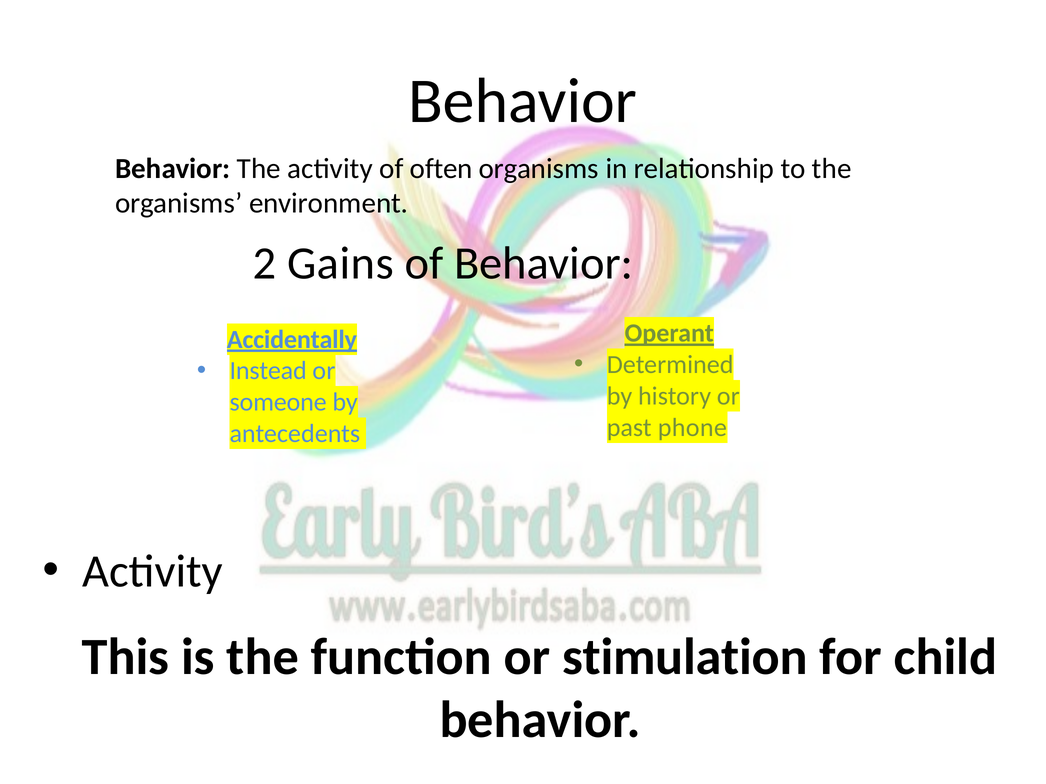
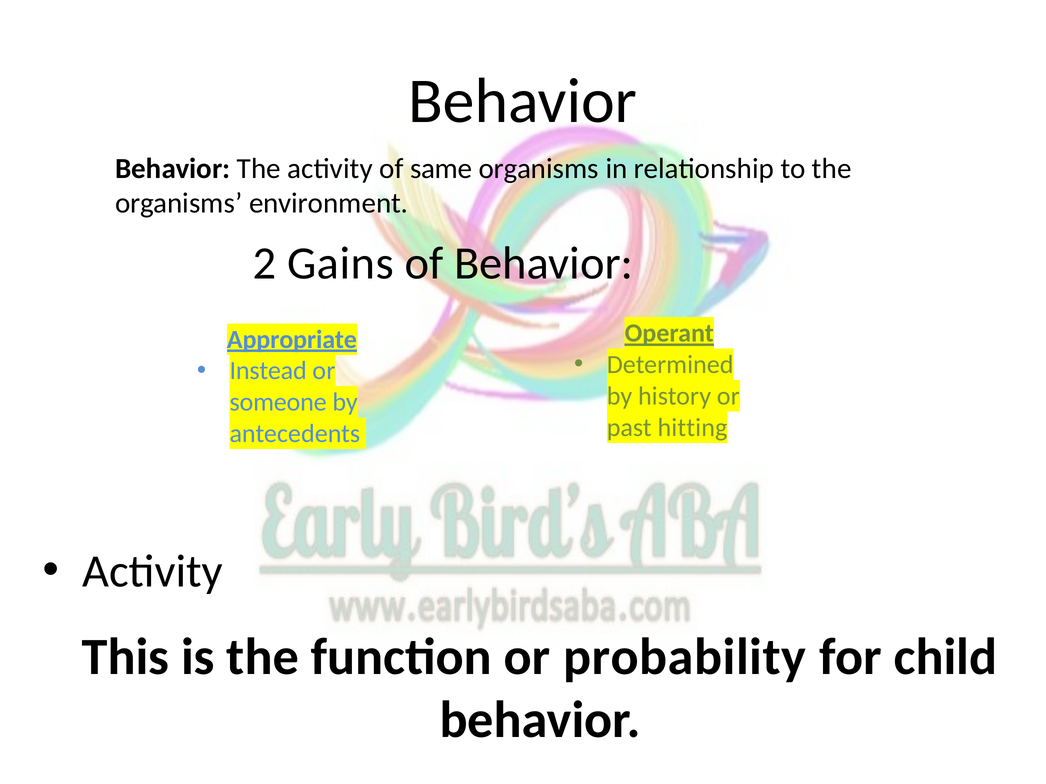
often: often -> same (441, 169)
Accidentally: Accidentally -> Appropriate (292, 340)
phone: phone -> hitting (692, 428)
stimulation: stimulation -> probability (685, 658)
